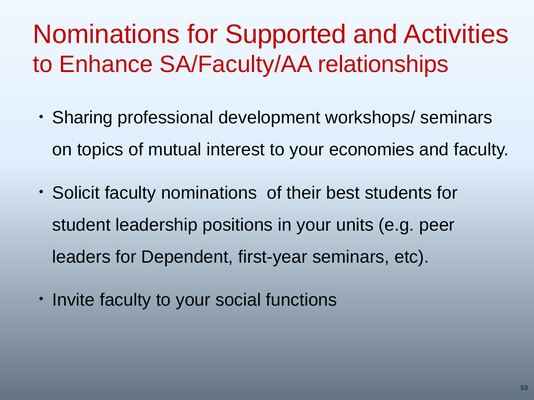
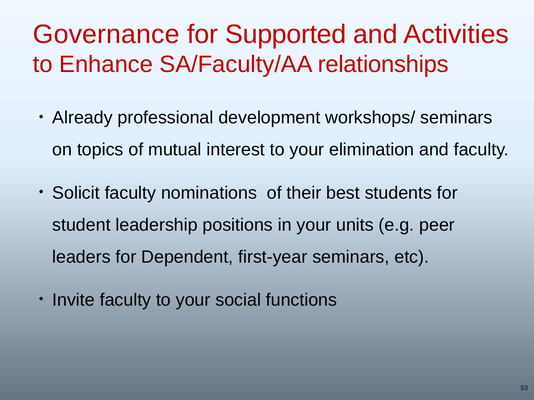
Nominations: Nominations -> Governance (106, 34)
Sharing: Sharing -> Already (82, 118)
economies: economies -> elimination (372, 150)
